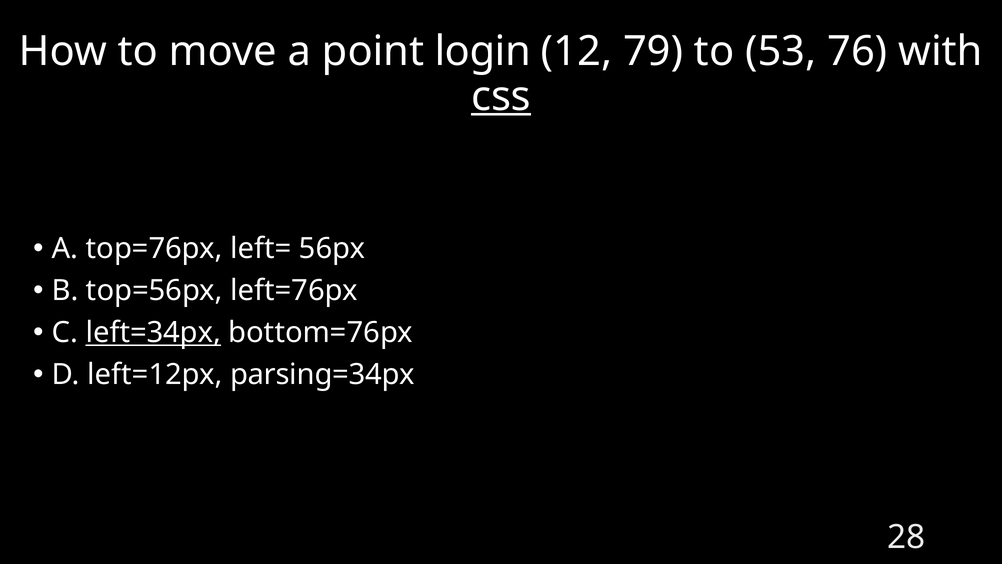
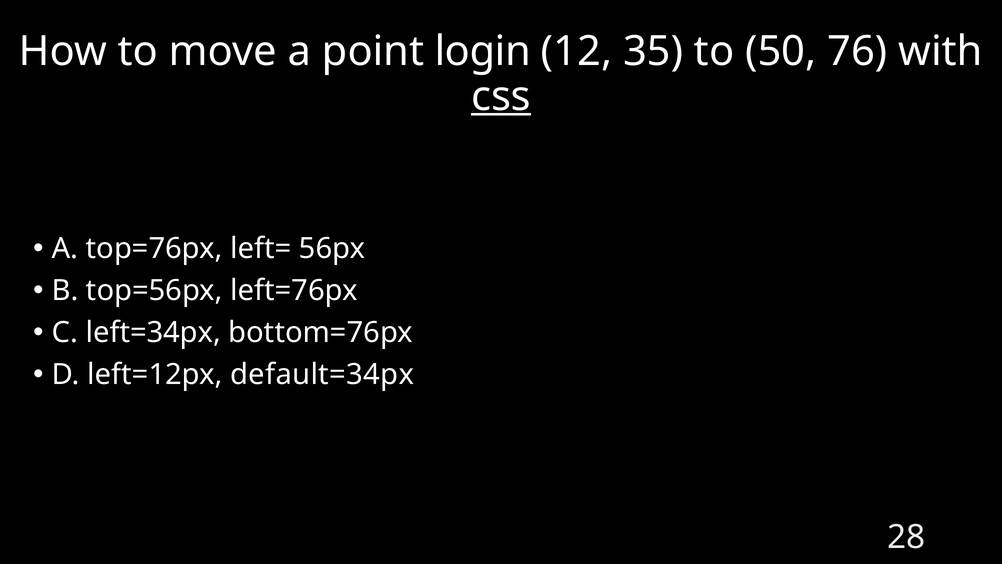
79: 79 -> 35 (653, 51)
53: 53 -> 50 (781, 51)
left=34px underline: present -> none (153, 333)
parsing=34px: parsing=34px -> default=34px (322, 375)
